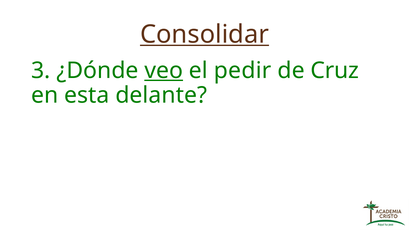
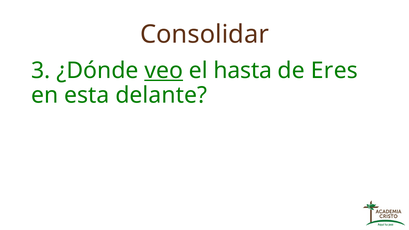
Consolidar underline: present -> none (204, 34)
pedir: pedir -> hasta (243, 71)
Cruz: Cruz -> Eres (334, 71)
